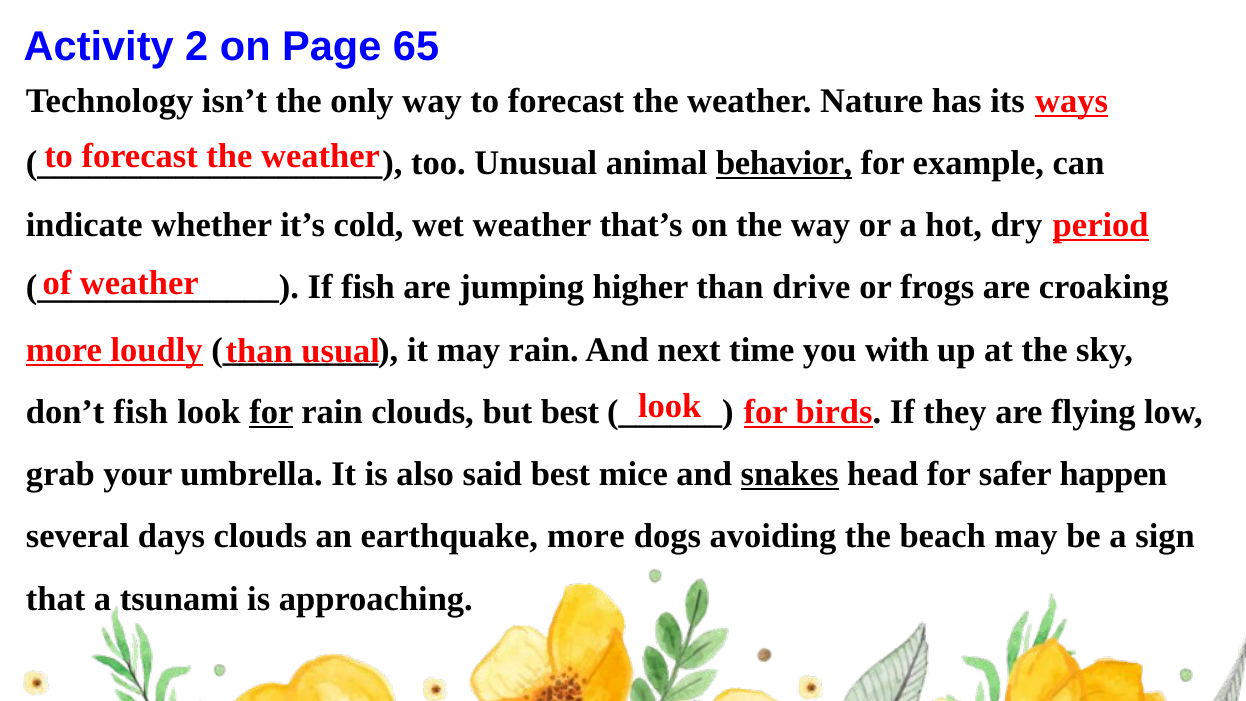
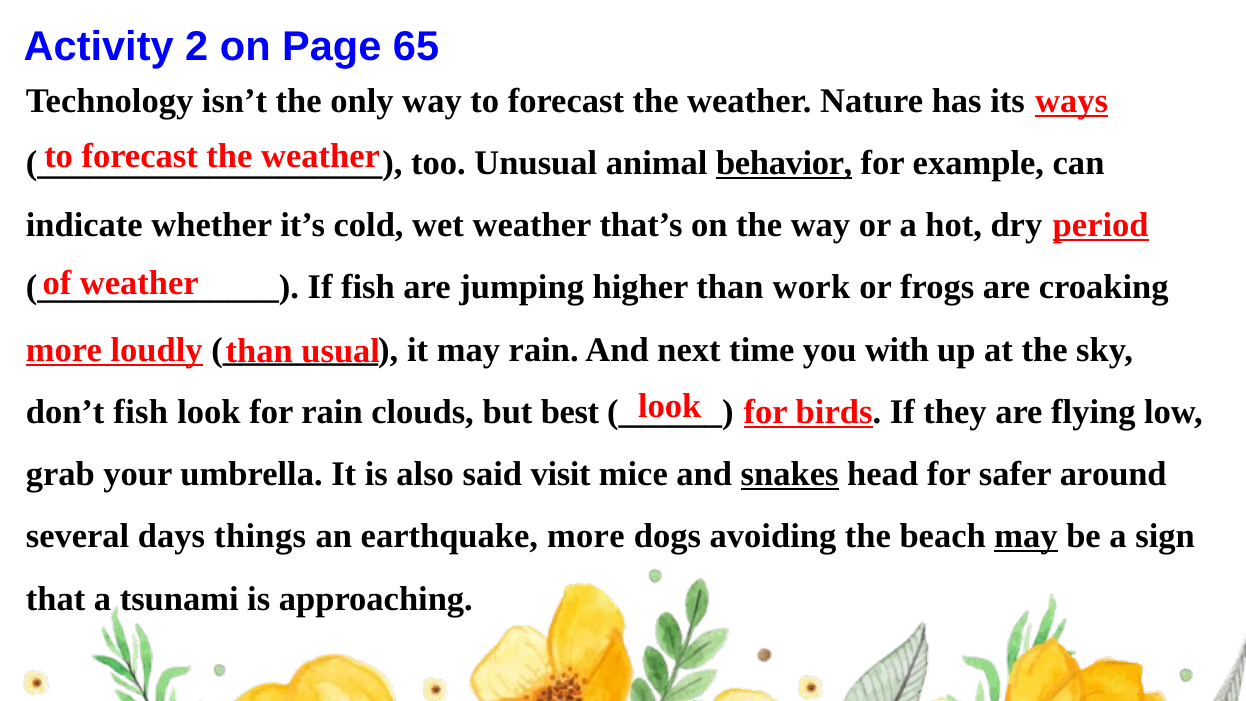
drive: drive -> work (811, 287)
for underline: present -> none (271, 412)
said best: best -> visit (561, 474)
happen: happen -> around (1113, 474)
days clouds: clouds -> things (260, 536)
may underline: none -> present (1026, 536)
